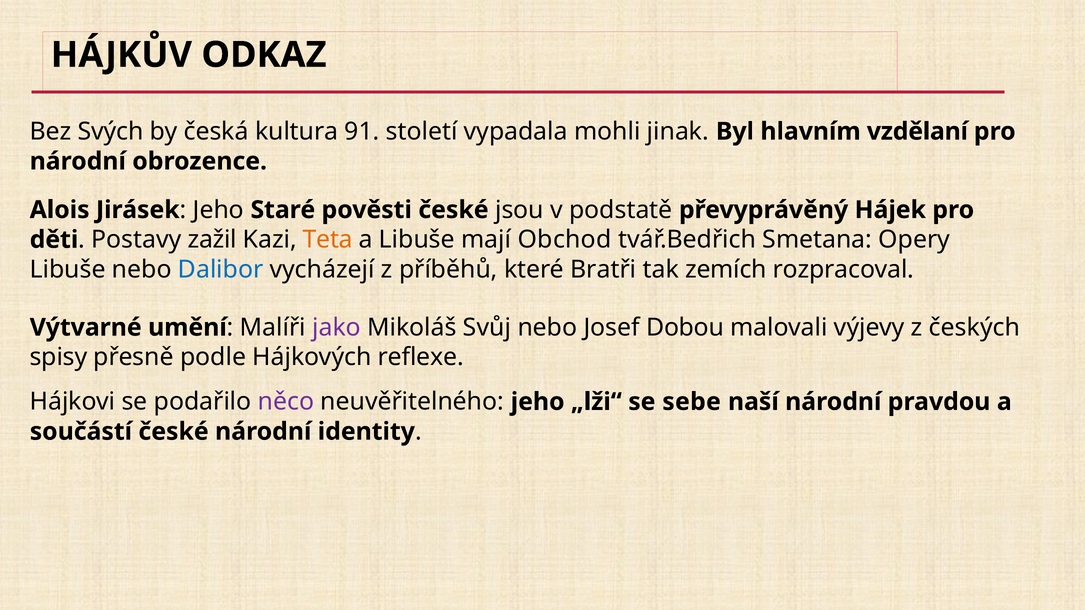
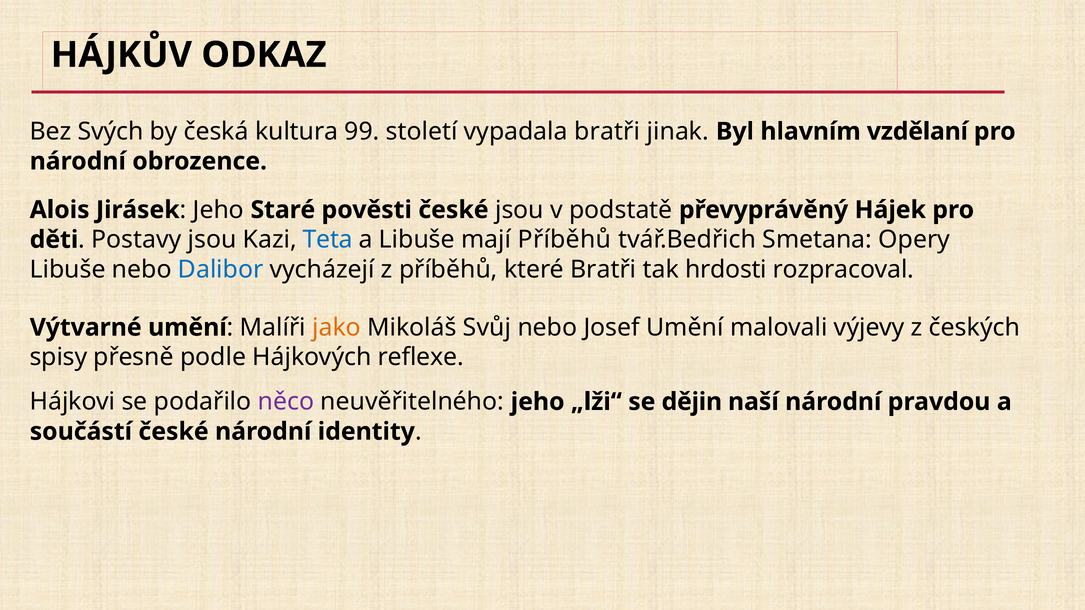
91: 91 -> 99 (362, 132)
vypadala mohli: mohli -> bratři (607, 132)
Postavy zažil: zažil -> jsou (212, 240)
Teta colour: orange -> blue (328, 240)
mají Obchod: Obchod -> Příběhů (565, 240)
zemích: zemích -> hrdosti (726, 270)
jako colour: purple -> orange (337, 328)
Josef Dobou: Dobou -> Umění (685, 328)
sebe: sebe -> dějin (692, 402)
